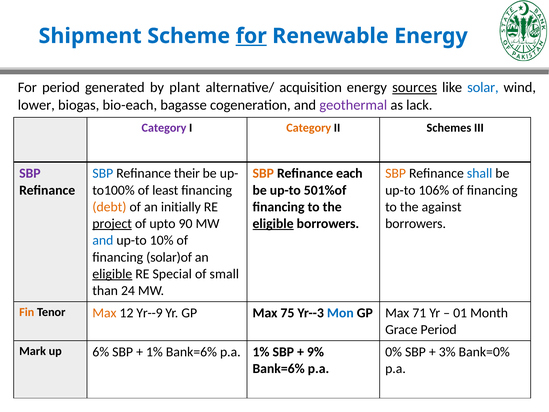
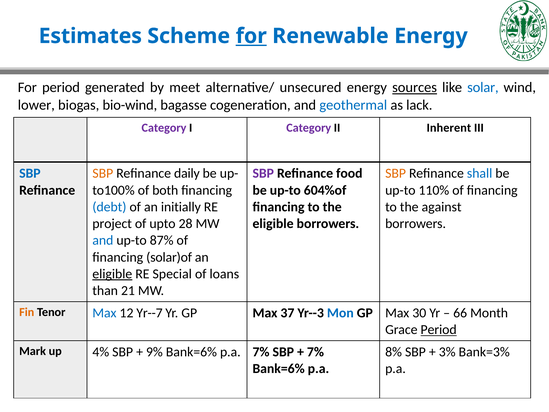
Shipment: Shipment -> Estimates (90, 36)
plant: plant -> meet (185, 87)
acquisition: acquisition -> unsecured (311, 87)
bio-each: bio-each -> bio-wind (130, 105)
geothermal colour: purple -> blue (353, 105)
Category colour: orange -> purple (309, 128)
Schemes: Schemes -> Inherent (449, 128)
SBP colour: purple -> blue (30, 173)
SBP colour: blue -> orange (103, 173)
their: their -> daily (187, 173)
SBP colour: orange -> purple (263, 173)
each: each -> food (349, 173)
least: least -> both (165, 190)
501%of: 501%of -> 604%of (325, 190)
106%: 106% -> 110% (434, 190)
debt colour: orange -> blue (109, 207)
project underline: present -> none (112, 224)
90: 90 -> 28 (186, 224)
eligible underline: present -> none (273, 224)
10%: 10% -> 87% (162, 240)
small: small -> loans (224, 274)
24: 24 -> 21 (128, 291)
Max colour: orange -> blue (104, 313)
Yr--9: Yr--9 -> Yr--7 (150, 313)
75: 75 -> 37 (287, 313)
71: 71 -> 30 (419, 313)
01: 01 -> 66 (460, 313)
Period underline: none -> present (439, 329)
6%: 6% -> 4% (101, 352)
1%: 1% -> 9% (154, 352)
p.a 1%: 1% -> 7% (261, 352)
9%: 9% -> 7% (315, 352)
0%: 0% -> 8% (394, 352)
Bank=0%: Bank=0% -> Bank=3% (484, 352)
